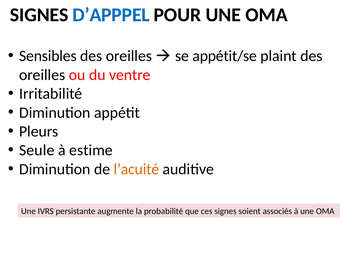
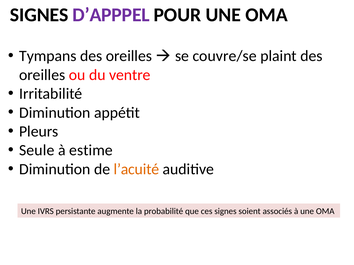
D’APPPEL colour: blue -> purple (111, 15)
Sensibles: Sensibles -> Tympans (48, 56)
appétit/se: appétit/se -> couvre/se (225, 56)
